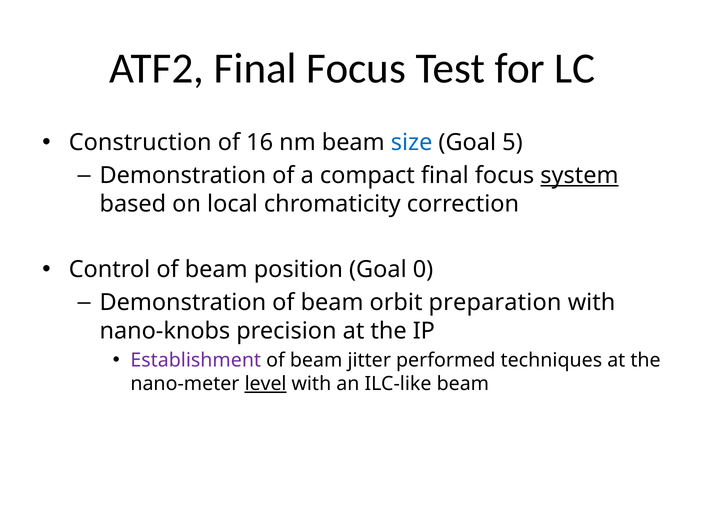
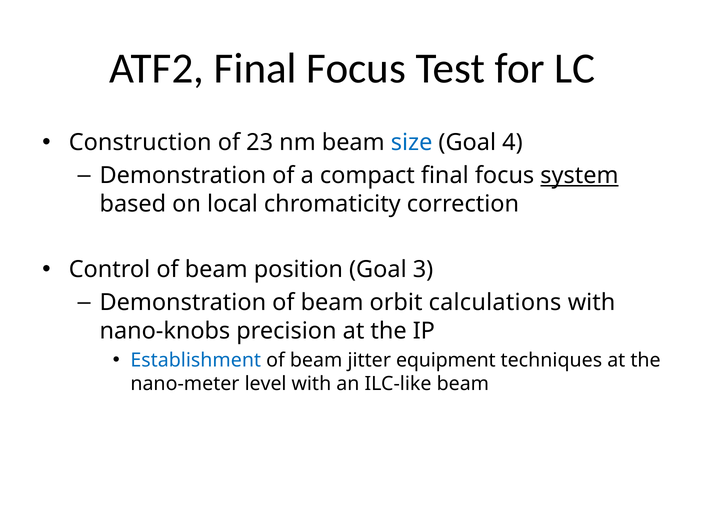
16: 16 -> 23 (260, 143)
5: 5 -> 4 (512, 143)
0: 0 -> 3 (423, 270)
preparation: preparation -> calculations (495, 302)
Establishment colour: purple -> blue (196, 360)
performed: performed -> equipment (446, 360)
level underline: present -> none (266, 384)
